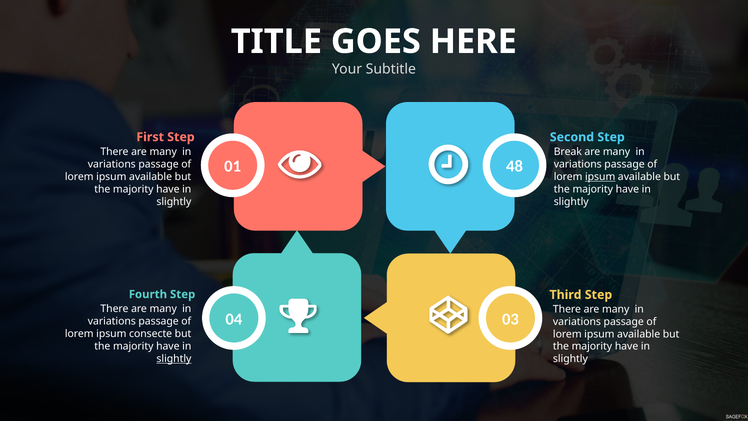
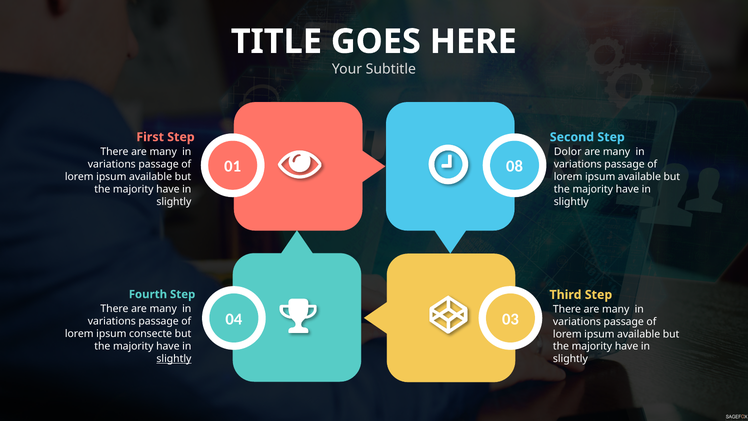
Break: Break -> Dolor (568, 152)
48: 48 -> 08 (515, 166)
ipsum underline: present -> none (600, 177)
